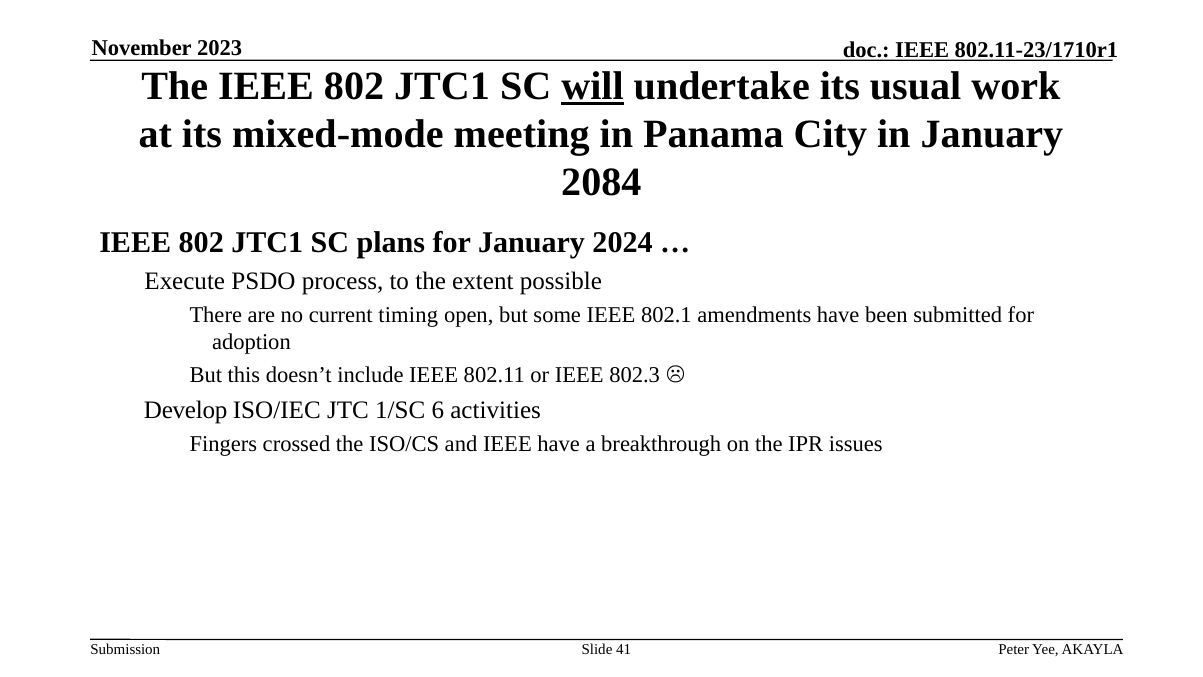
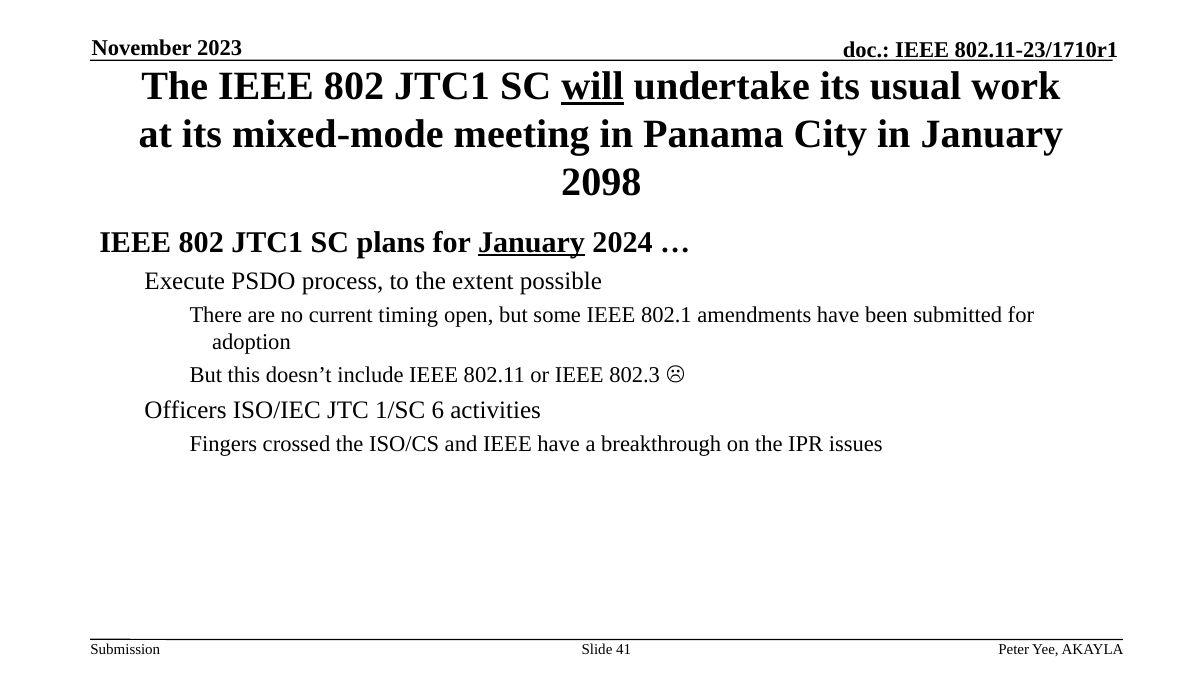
2084: 2084 -> 2098 (601, 182)
January underline: none -> present (532, 242)
Develop: Develop -> Officers (186, 410)
